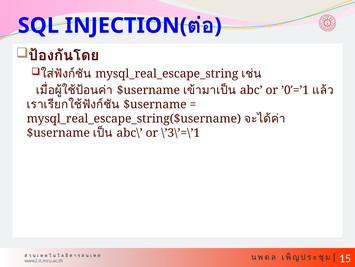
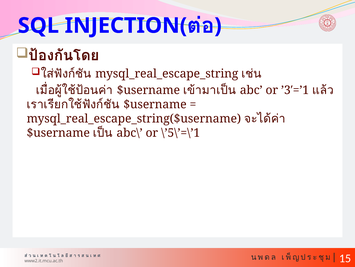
’0′=’1: ’0′=’1 -> ’3′=’1 (295, 90)
\’3\’=\’1: \’3\’=\’1 -> \’5\’=\’1 (181, 133)
